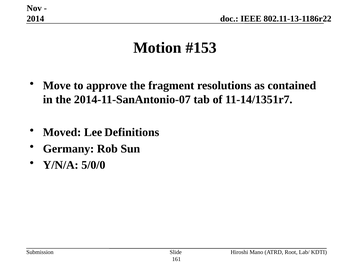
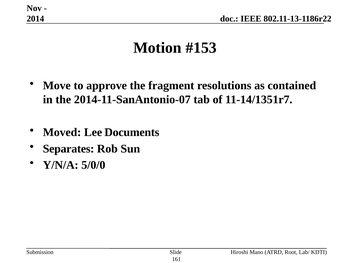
Definitions: Definitions -> Documents (132, 132)
Germany: Germany -> Separates (69, 148)
